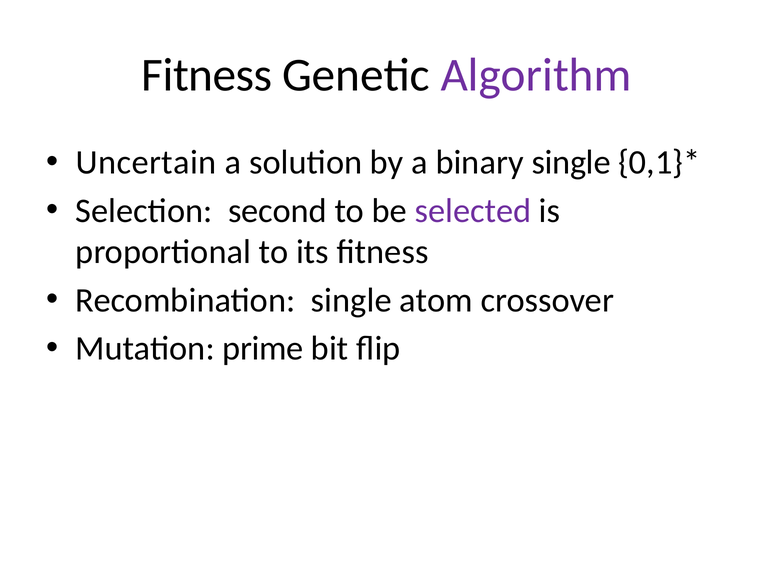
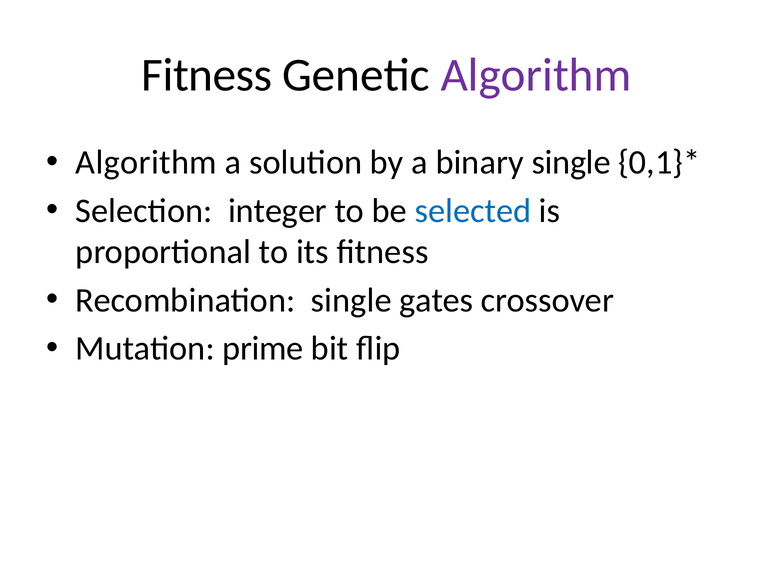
Uncertain: Uncertain -> Algorithm (146, 162)
second: second -> integer (278, 211)
selected colour: purple -> blue (473, 211)
atom: atom -> gates (436, 300)
